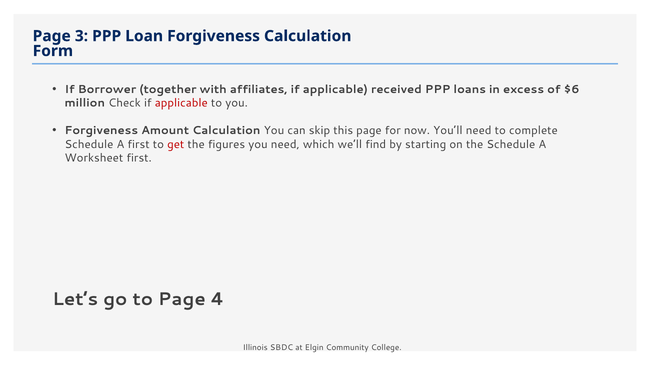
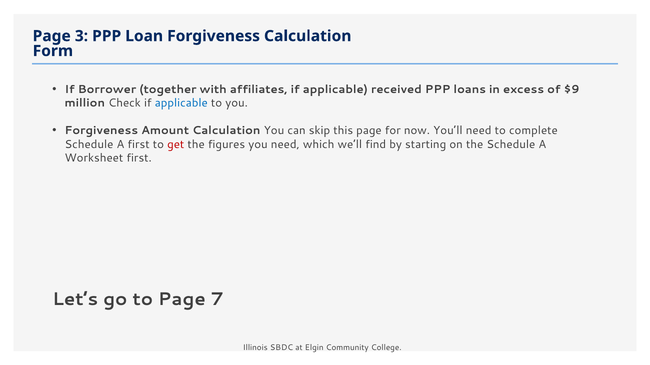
$6: $6 -> $9 (572, 89)
applicable colour: red -> blue (181, 103)
4: 4 -> 7 (217, 300)
